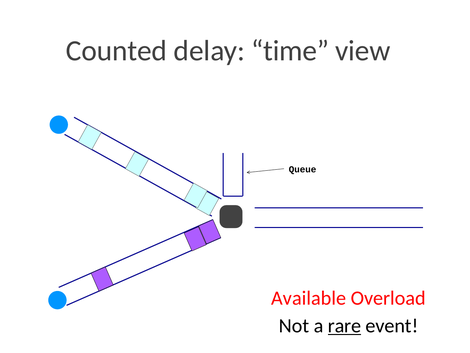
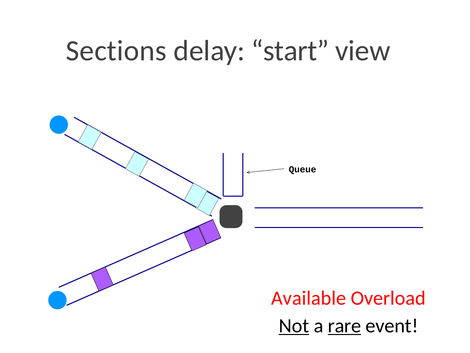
Counted: Counted -> Sections (116, 51)
time: time -> start (290, 51)
Not underline: none -> present (294, 325)
